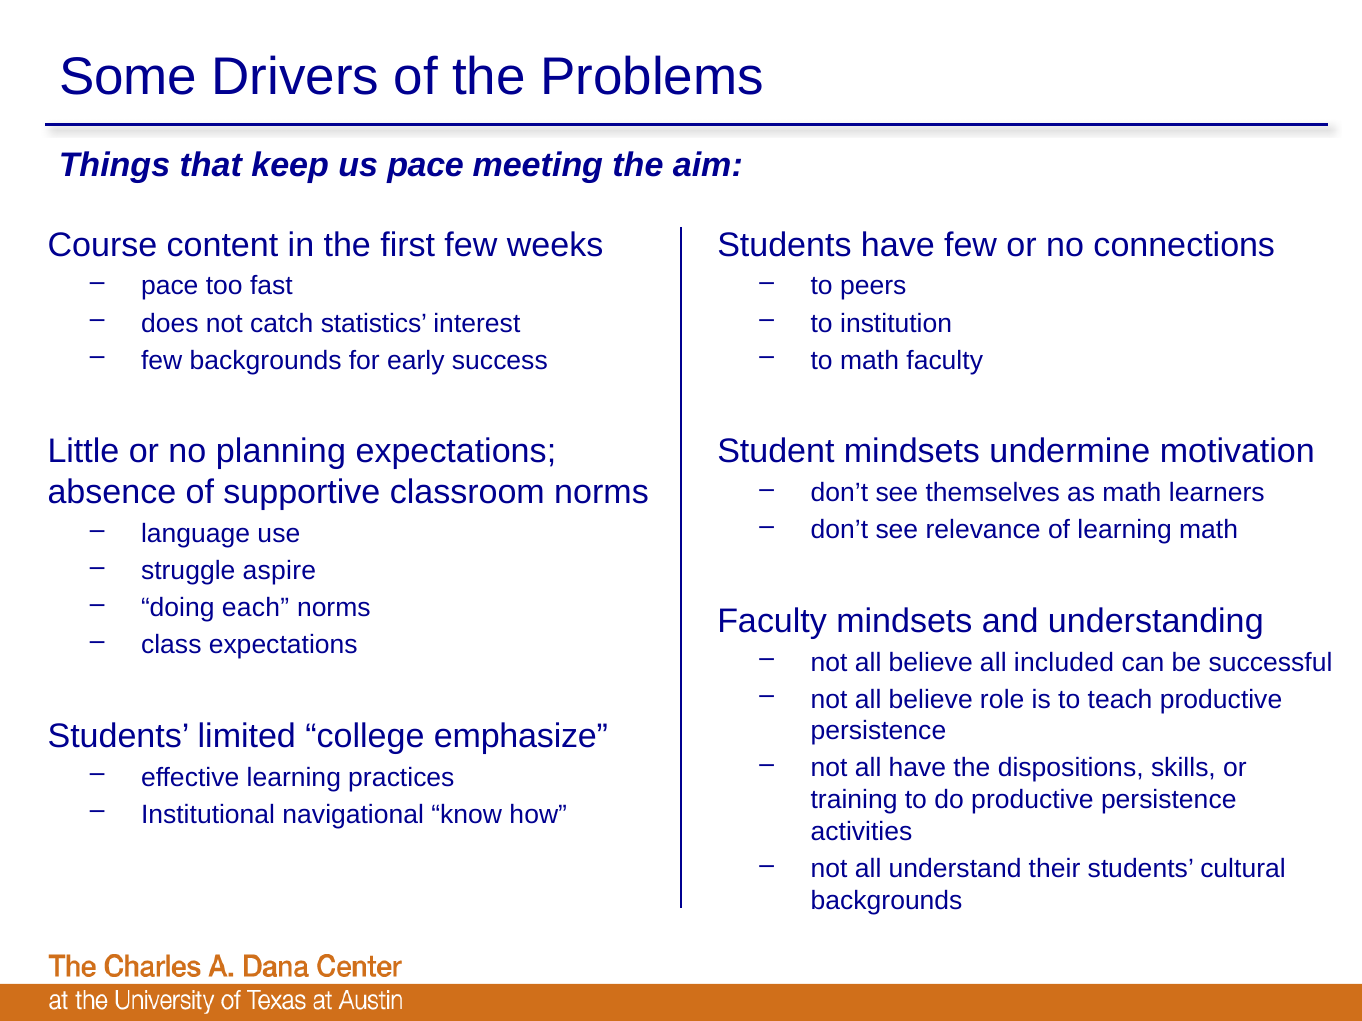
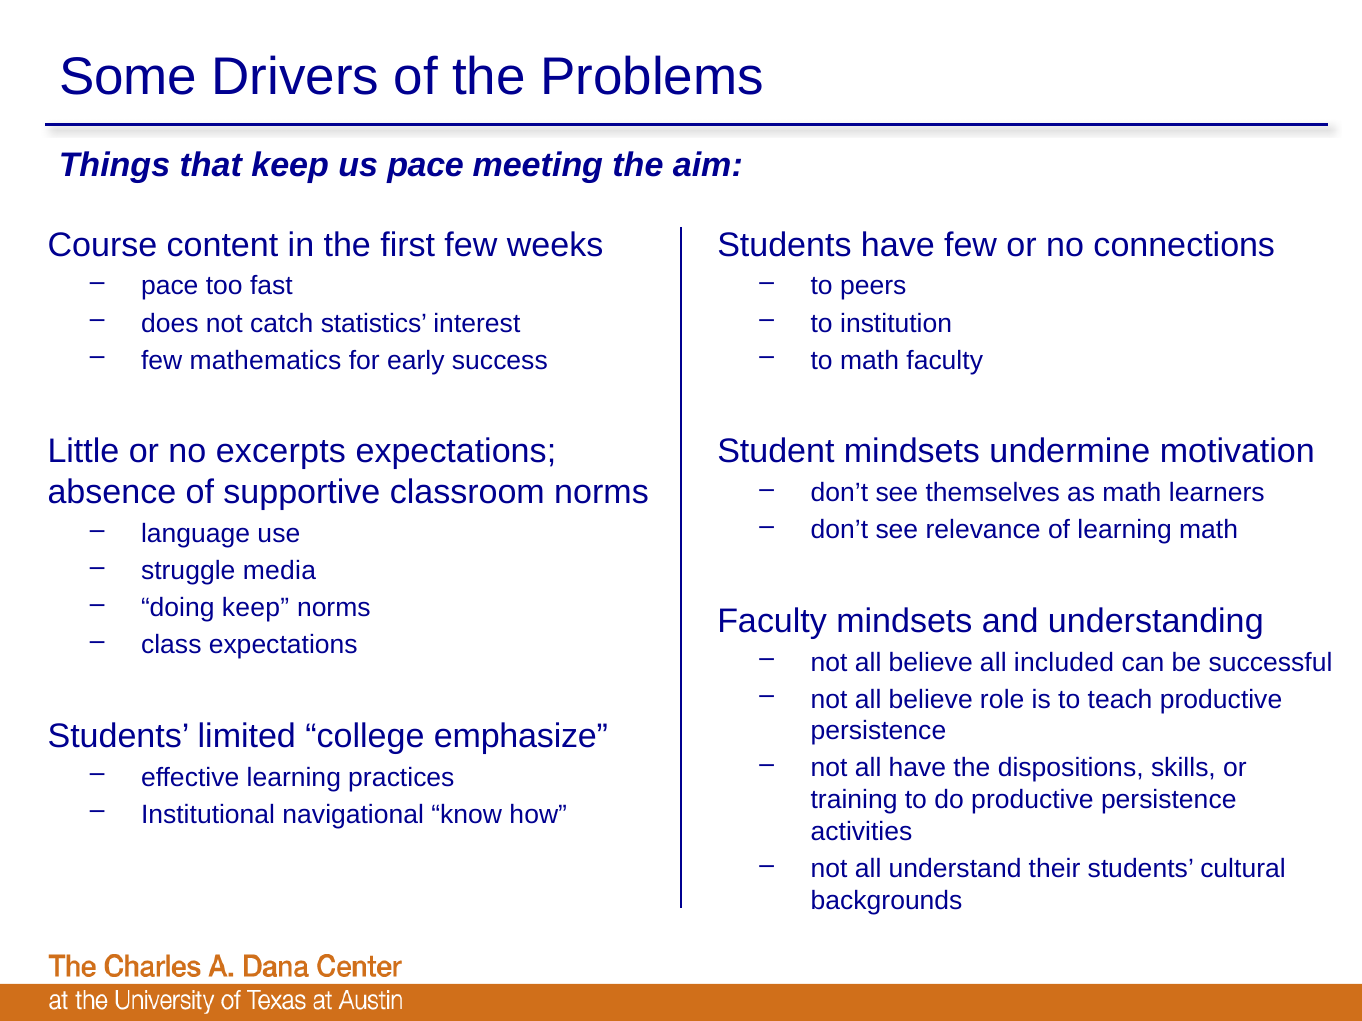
few backgrounds: backgrounds -> mathematics (265, 361)
planning: planning -> excerpts (281, 452)
aspire: aspire -> media (279, 571)
doing each: each -> keep (256, 608)
